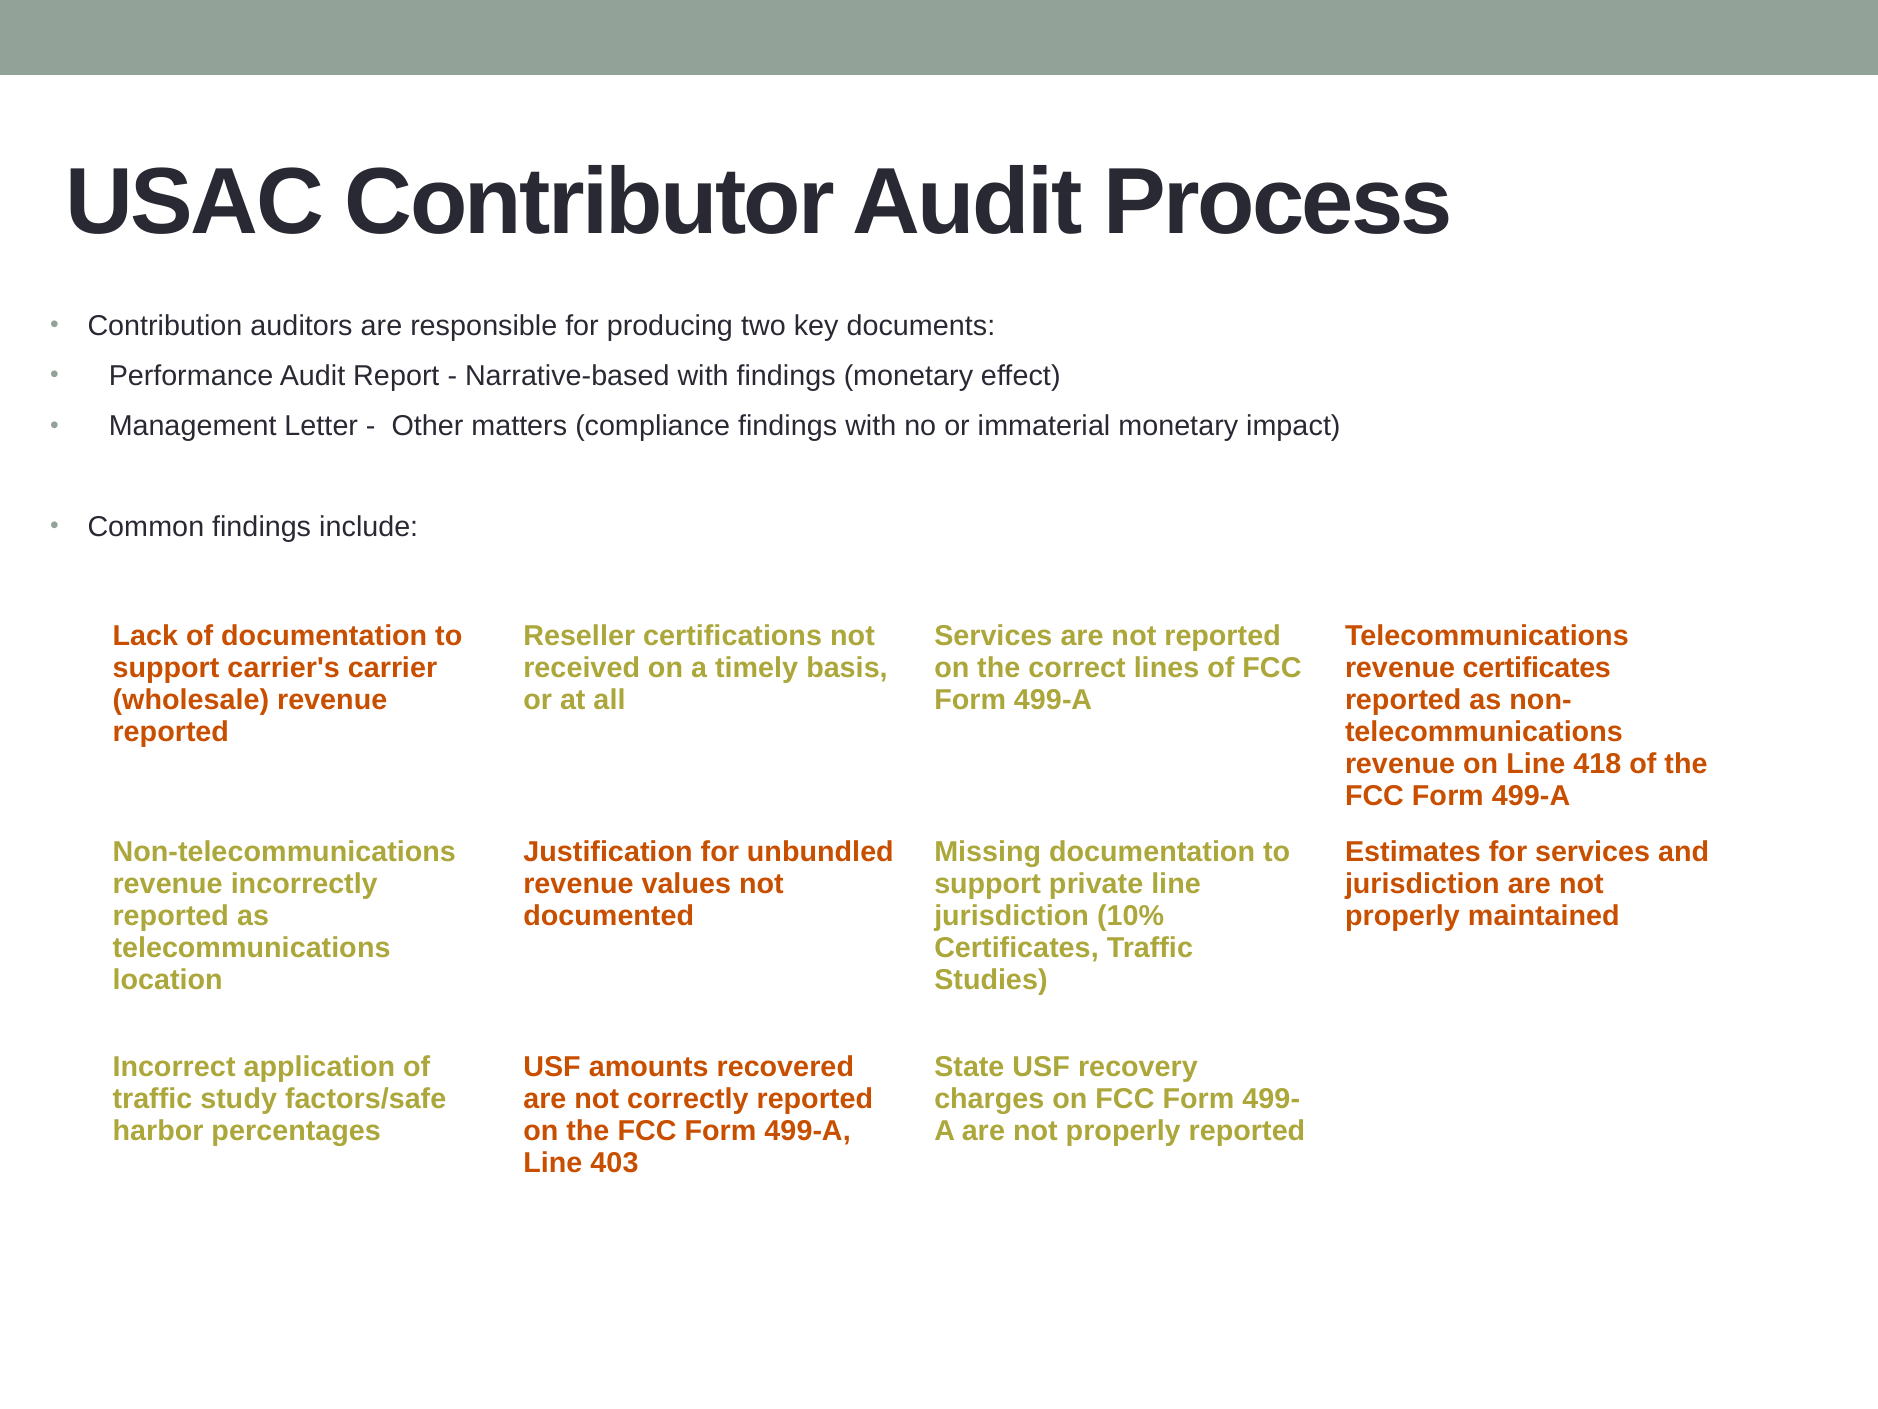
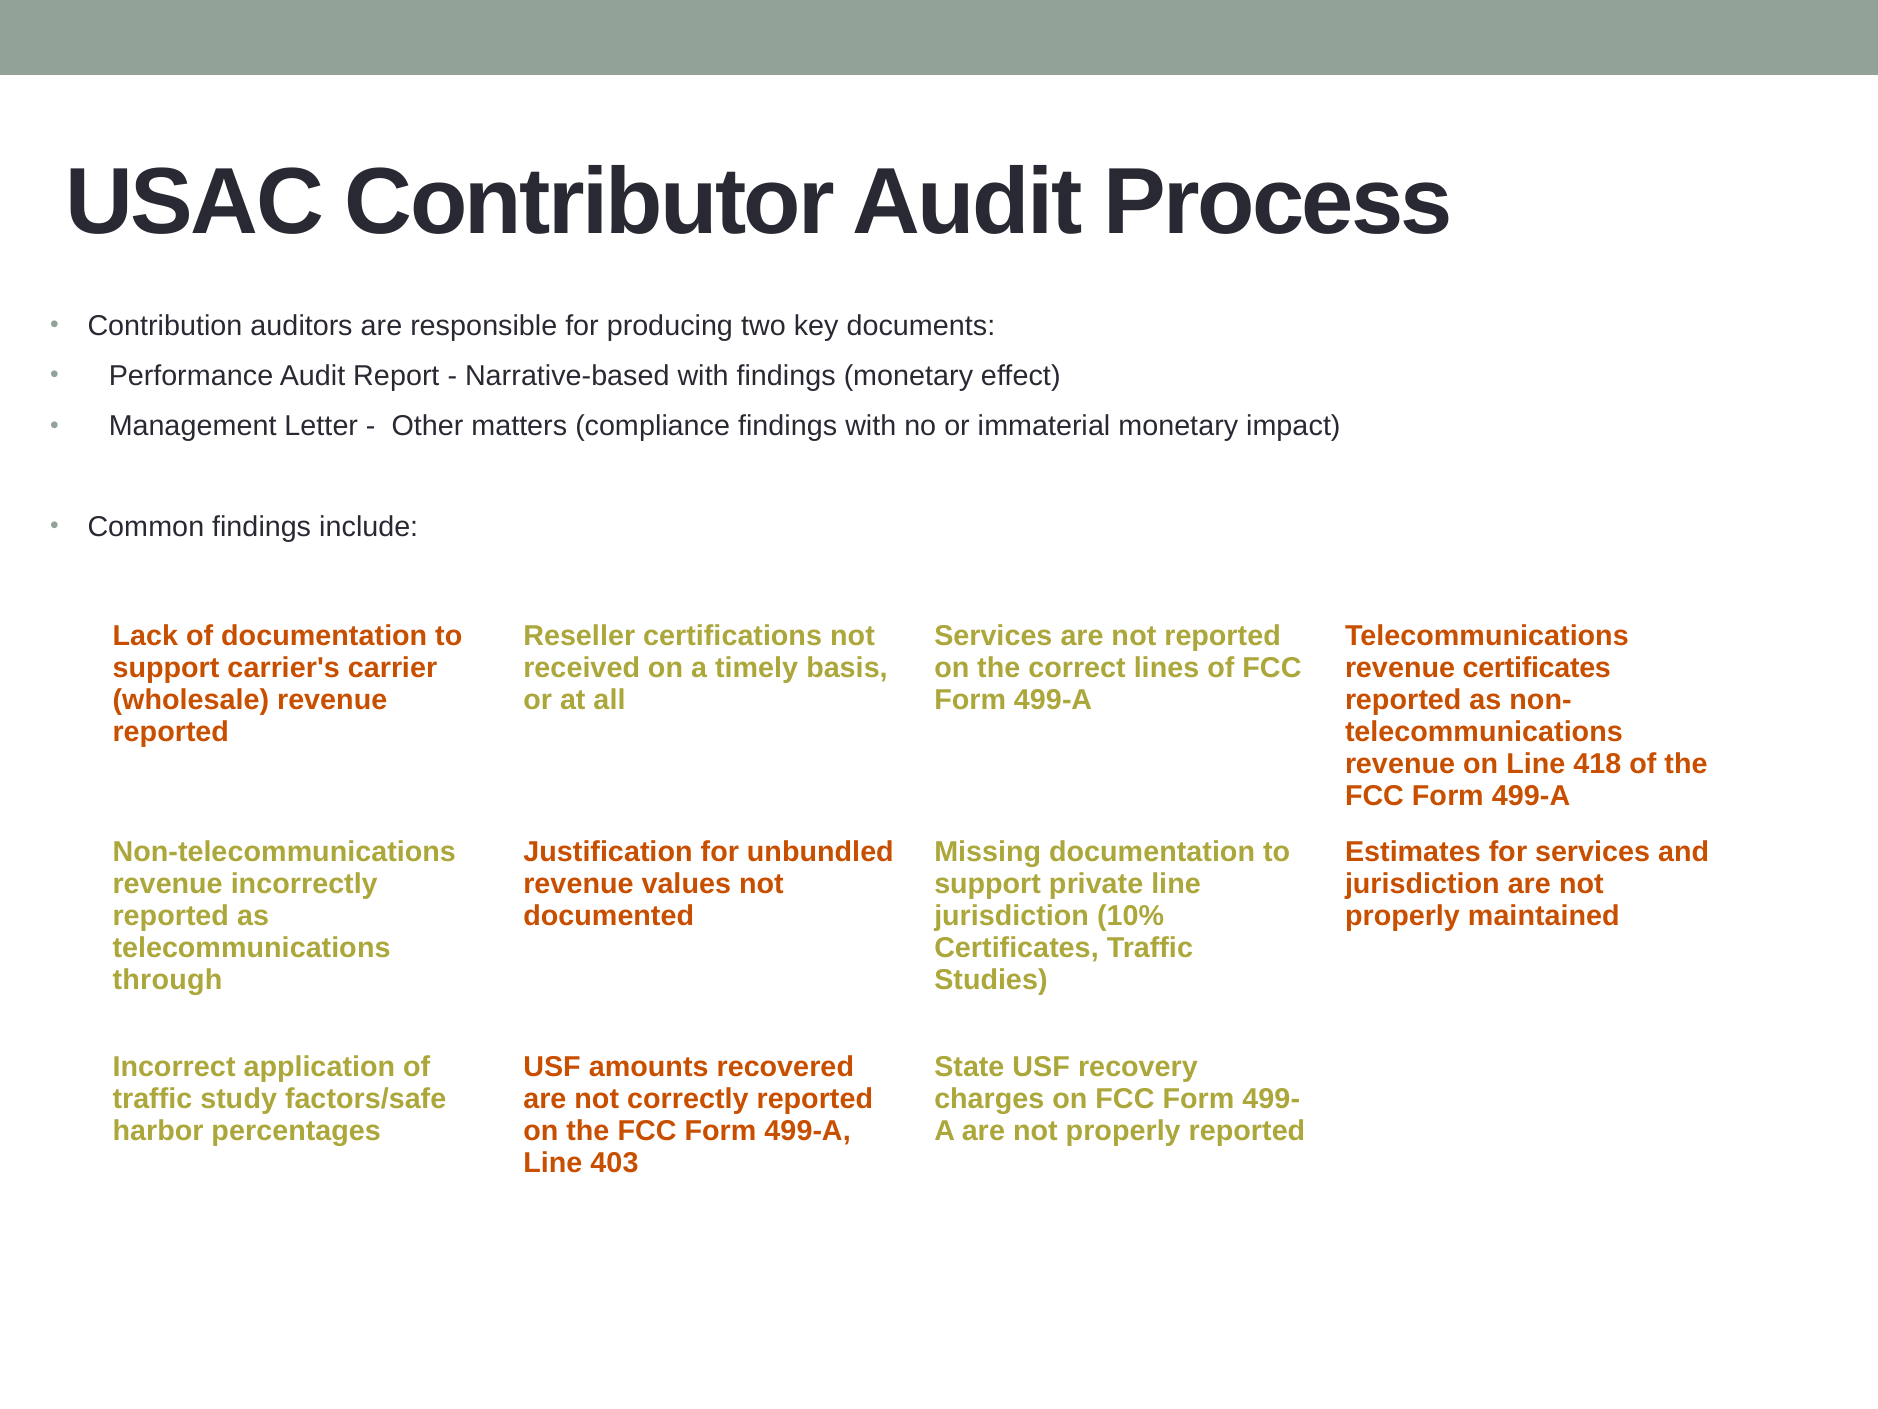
location: location -> through (168, 979)
